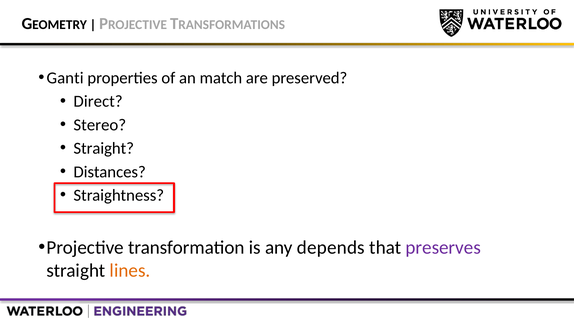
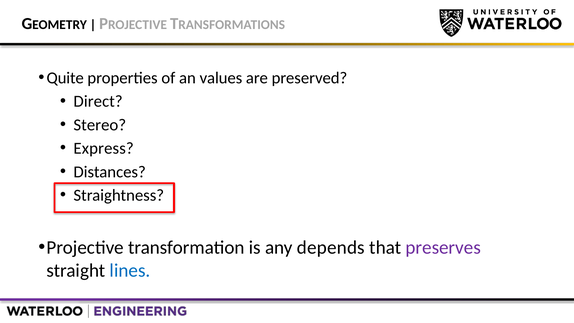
Ganti: Ganti -> Quite (65, 78)
match: match -> values (221, 78)
Straight: Straight -> Express (104, 148)
lines colour: orange -> blue (130, 271)
